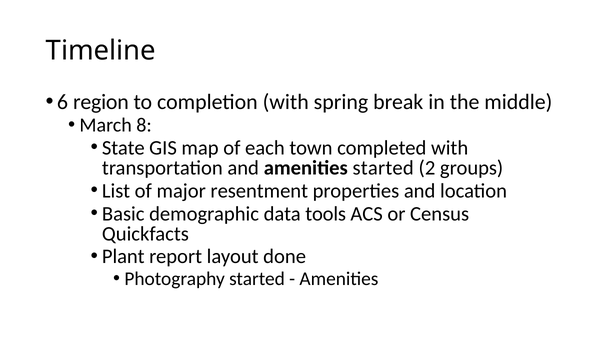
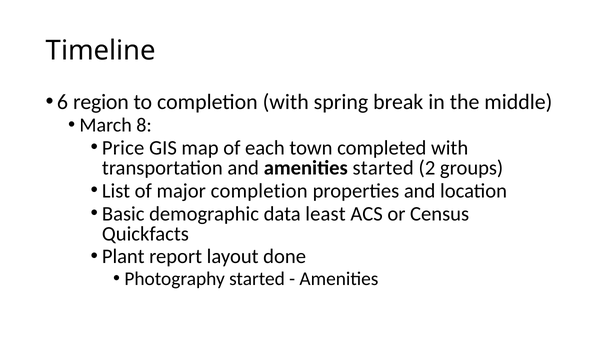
State: State -> Price (123, 148)
major resentment: resentment -> completion (259, 191)
tools: tools -> least (326, 213)
